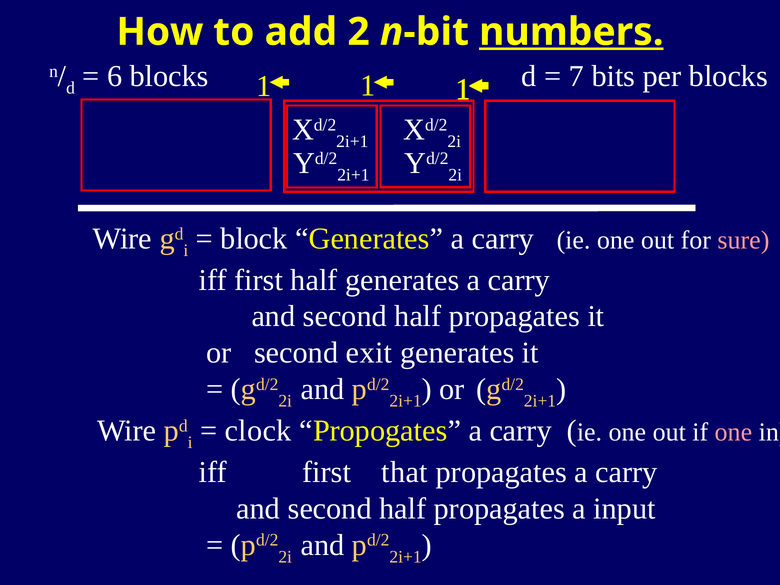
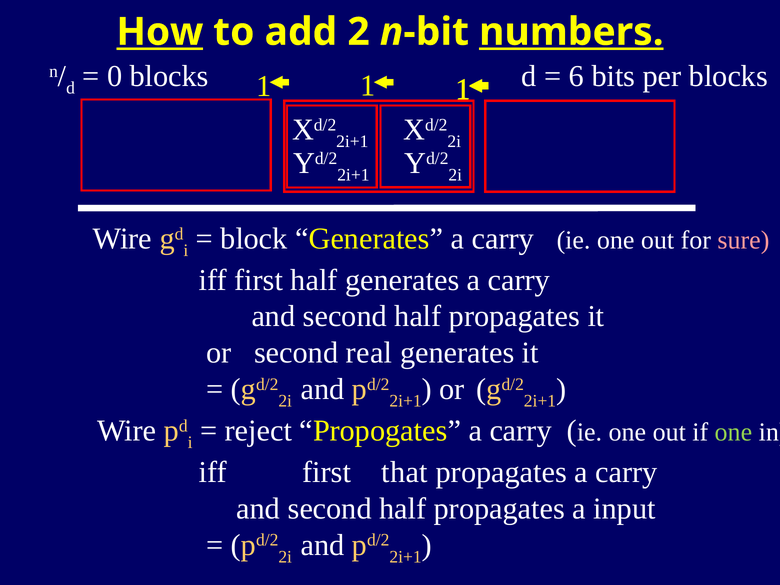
How underline: none -> present (160, 32)
6: 6 -> 0 (115, 76)
7: 7 -> 6 (576, 76)
exit: exit -> real (369, 353)
clock: clock -> reject (258, 431)
one colour: pink -> light green (733, 432)
